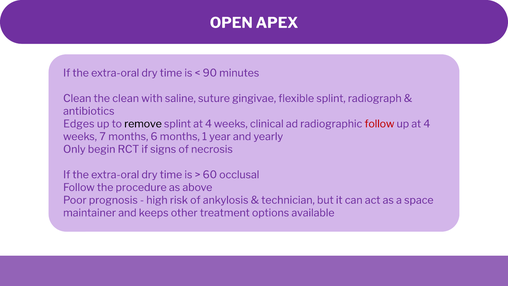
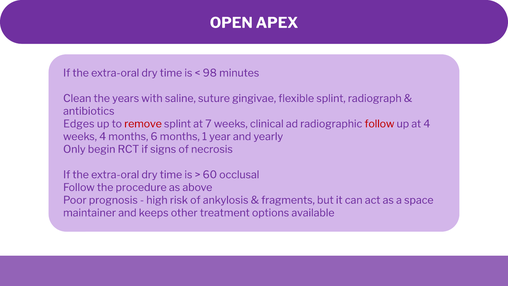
90: 90 -> 98 (210, 73)
the clean: clean -> years (126, 98)
remove colour: black -> red (143, 124)
splint at 4: 4 -> 7 (208, 124)
weeks 7: 7 -> 4 (103, 136)
technician: technician -> fragments (288, 200)
